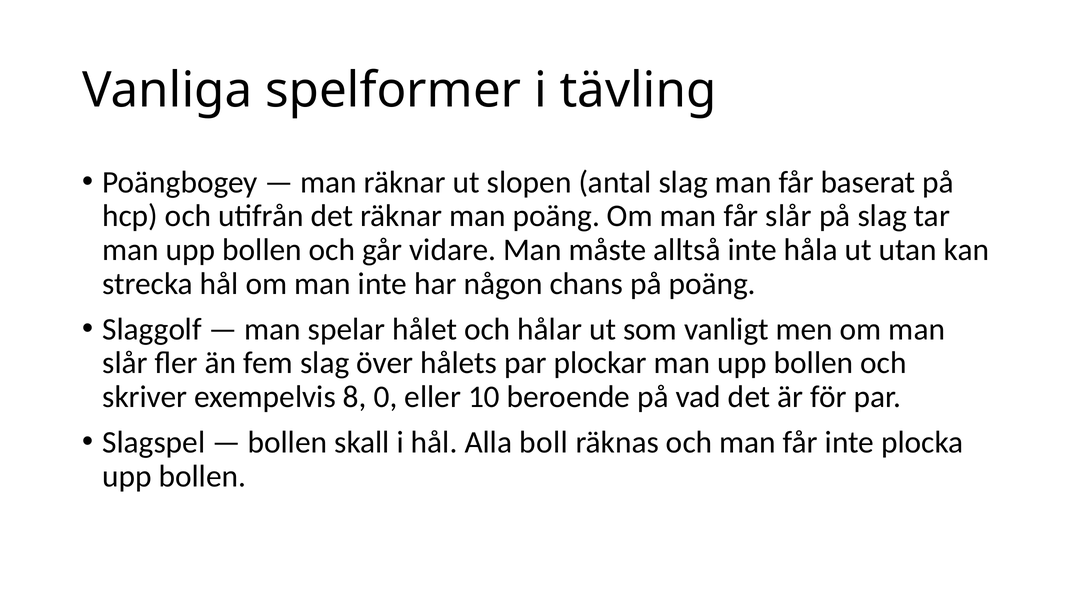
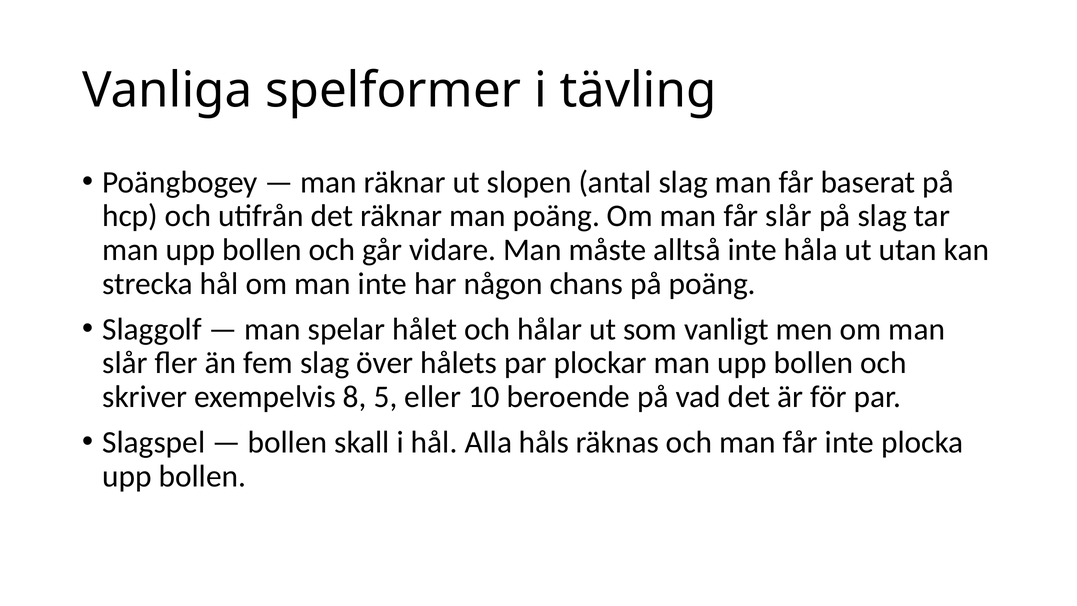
0: 0 -> 5 (386, 397)
boll: boll -> håls (544, 442)
